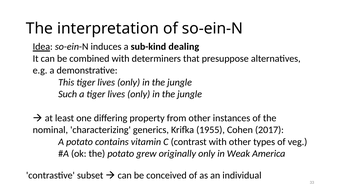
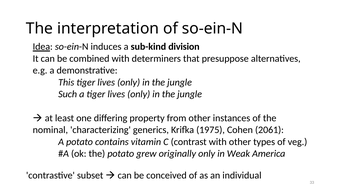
dealing: dealing -> division (184, 47)
1955: 1955 -> 1975 (211, 130)
2017: 2017 -> 2061 (269, 130)
